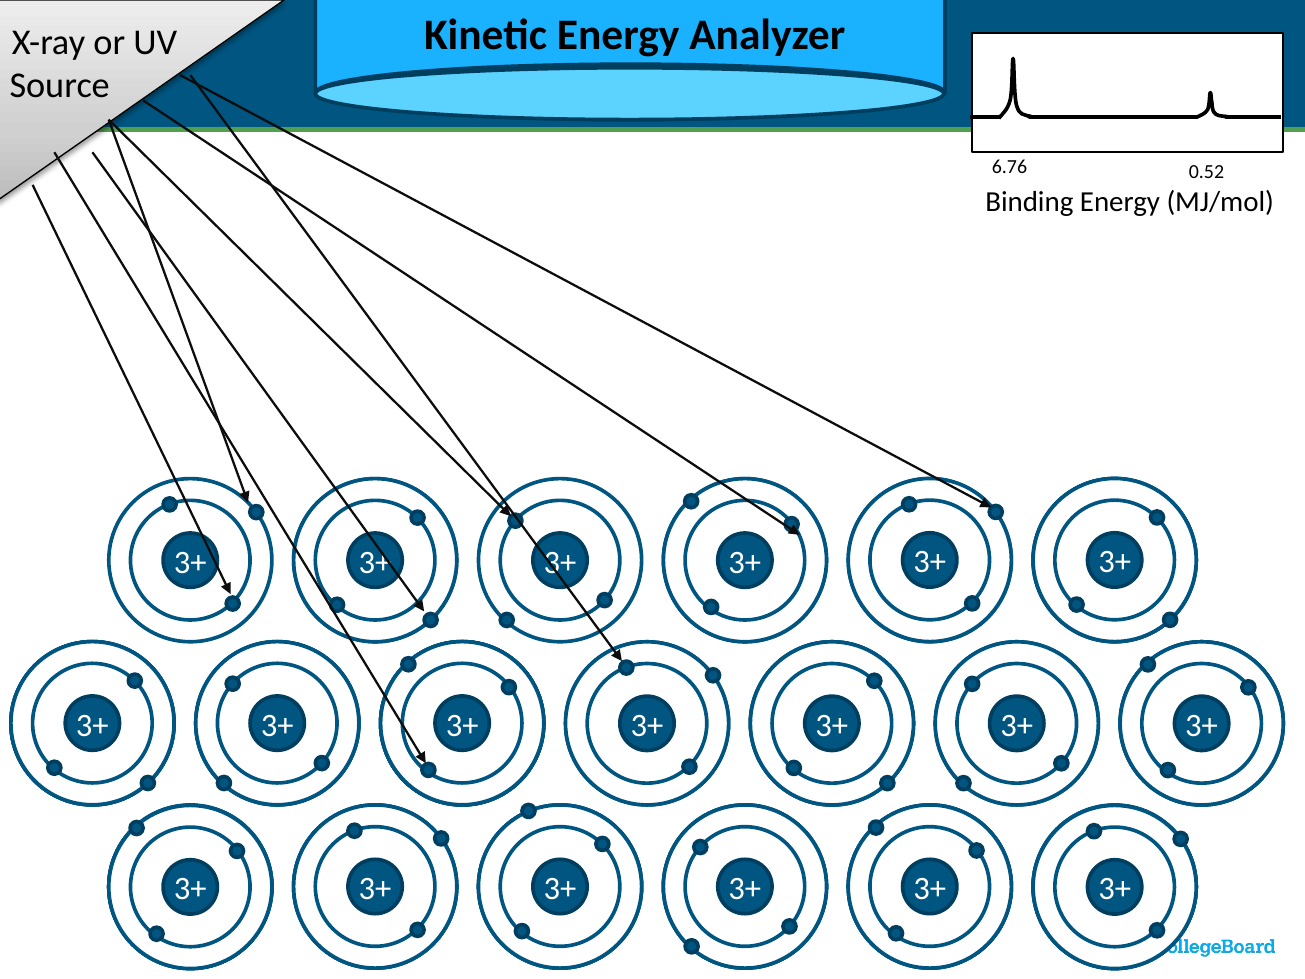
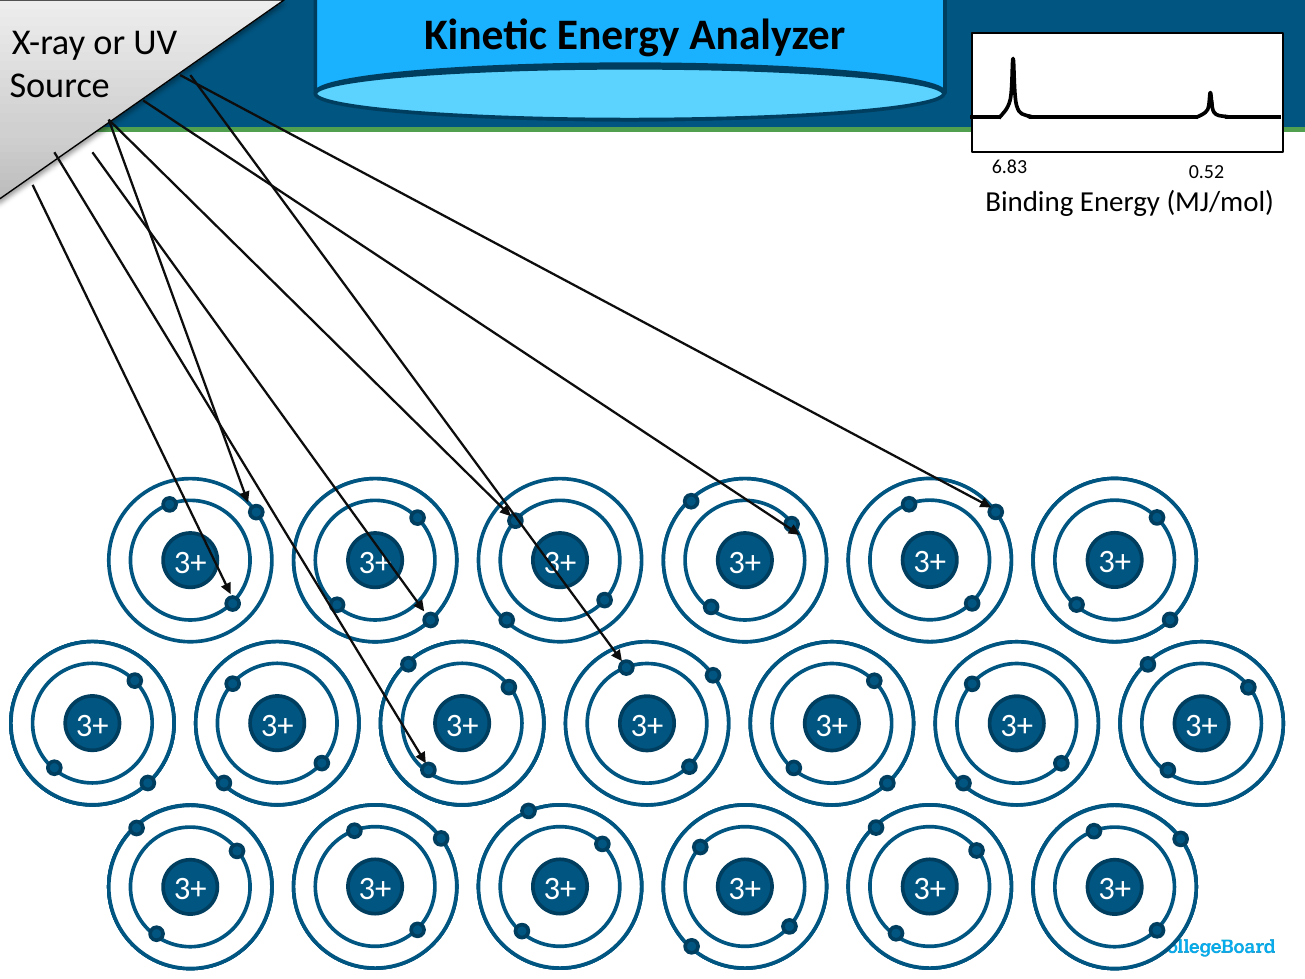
6.76: 6.76 -> 6.83 (1009, 167)
